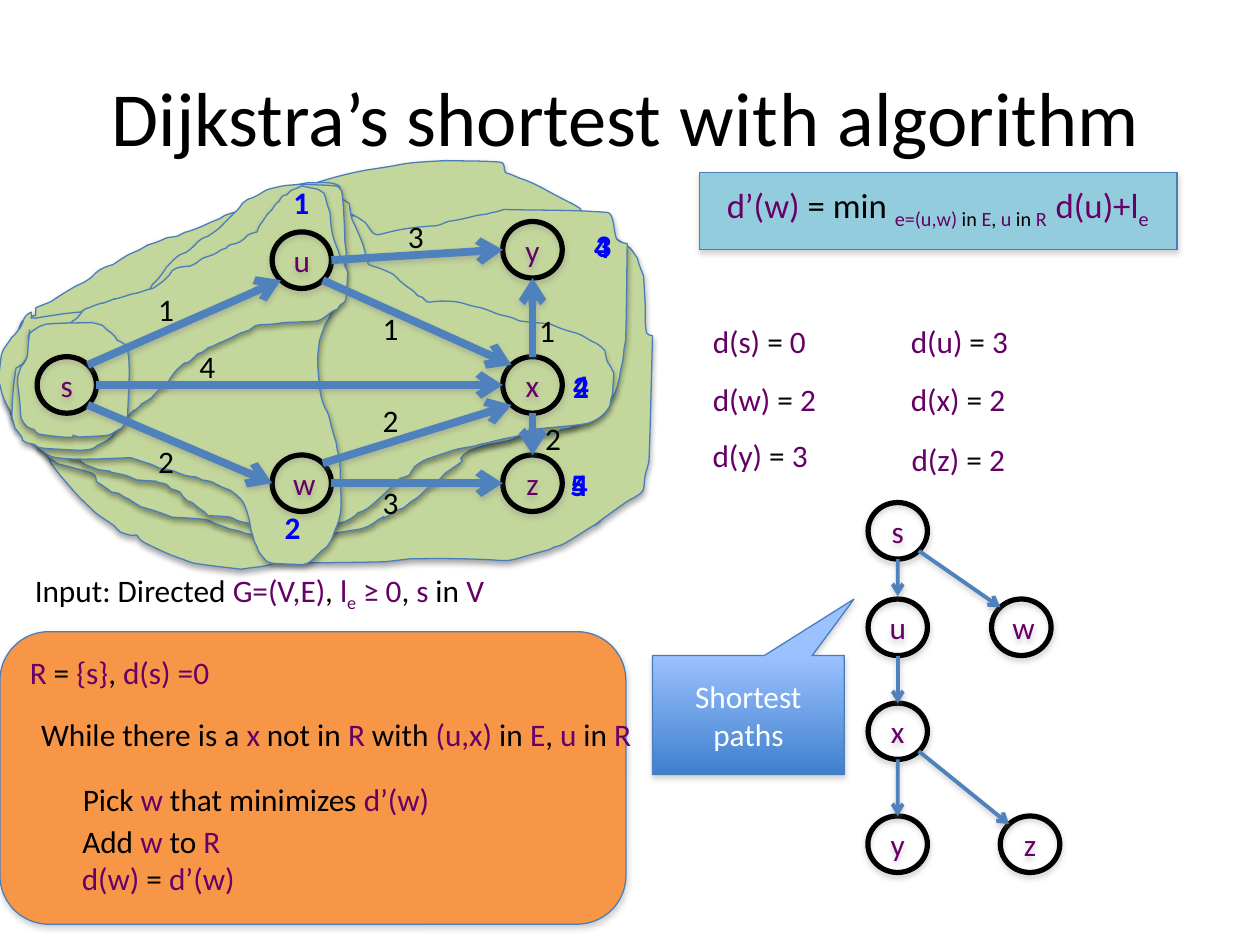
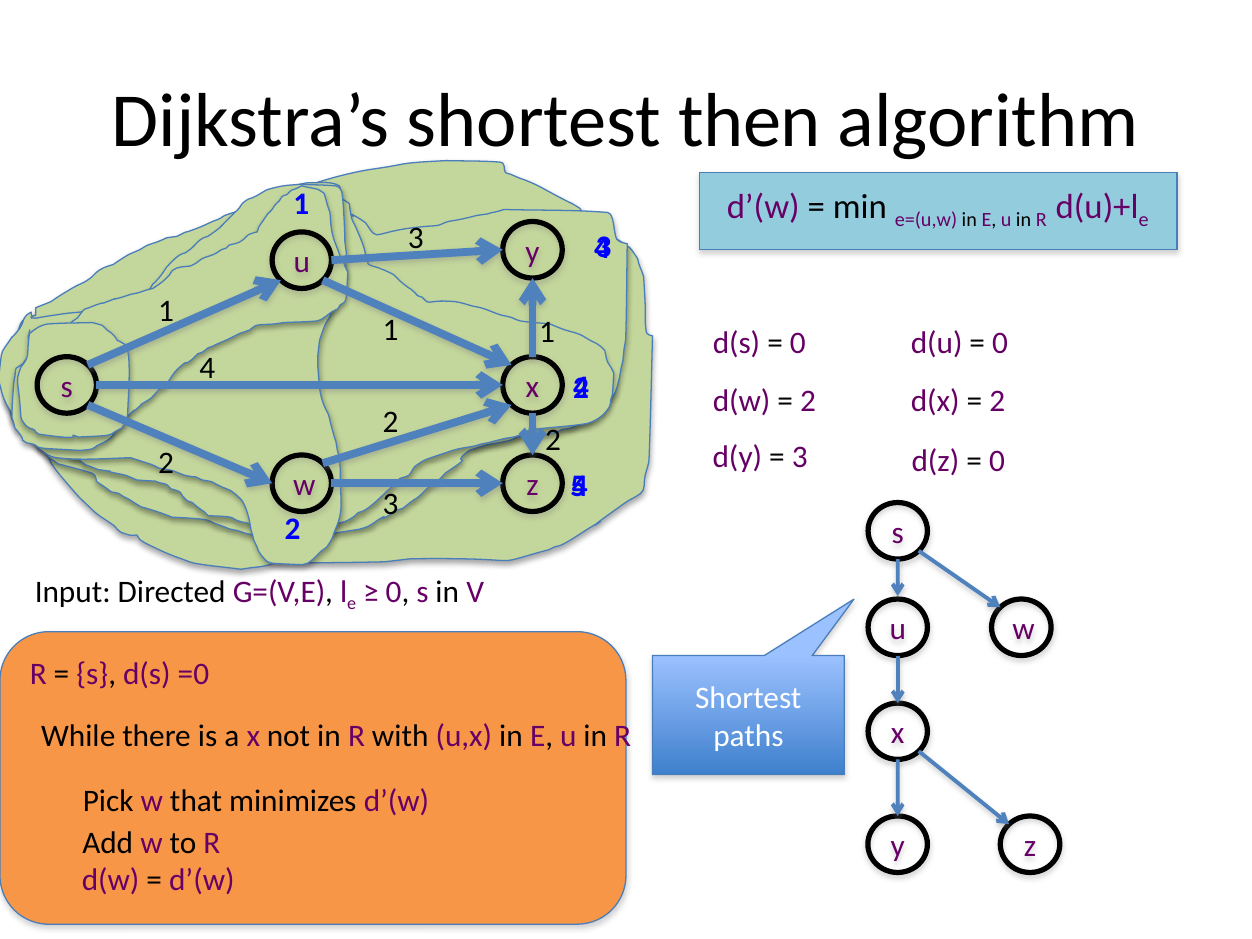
shortest with: with -> then (750, 121)
3: 3 -> 0 (1000, 343)
2: 2 -> 0 (997, 461)
